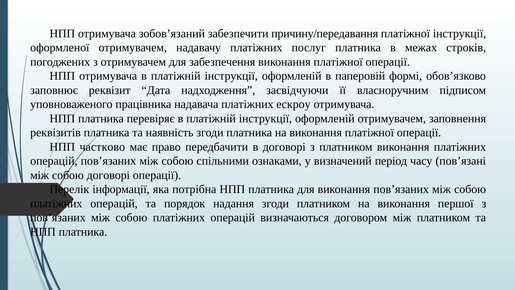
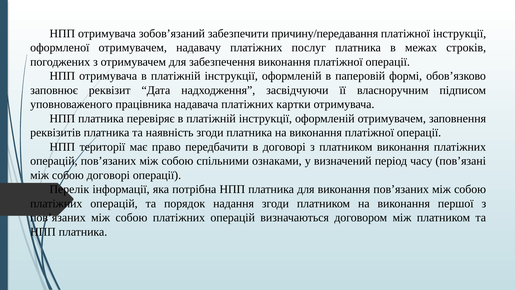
ескроу: ескроу -> картки (294, 104)
частково: частково -> території (102, 147)
